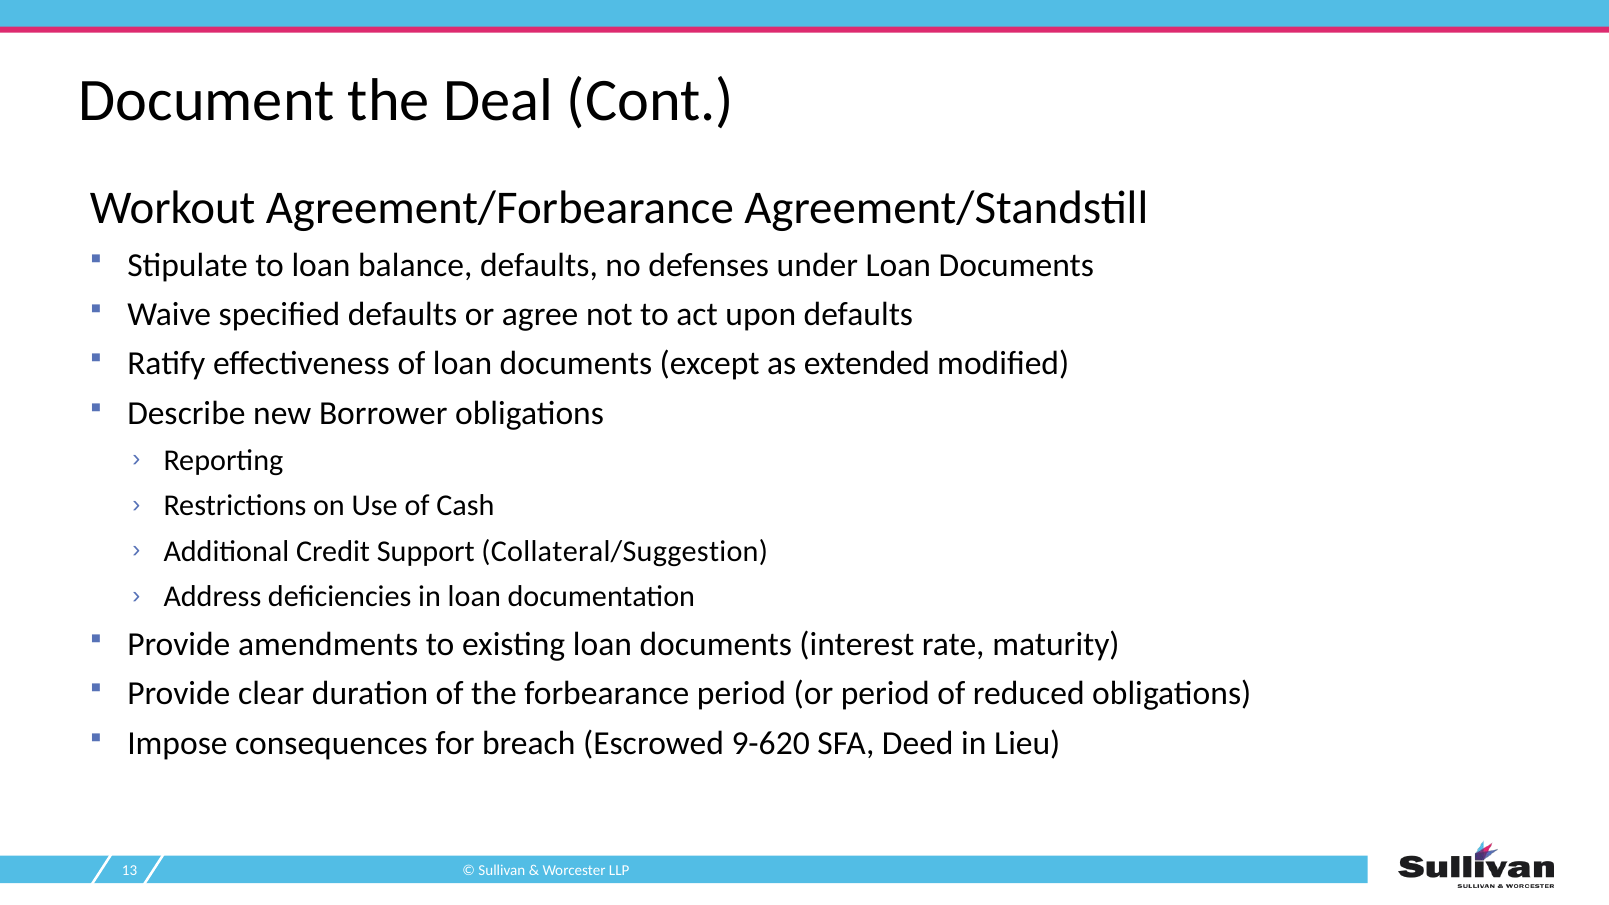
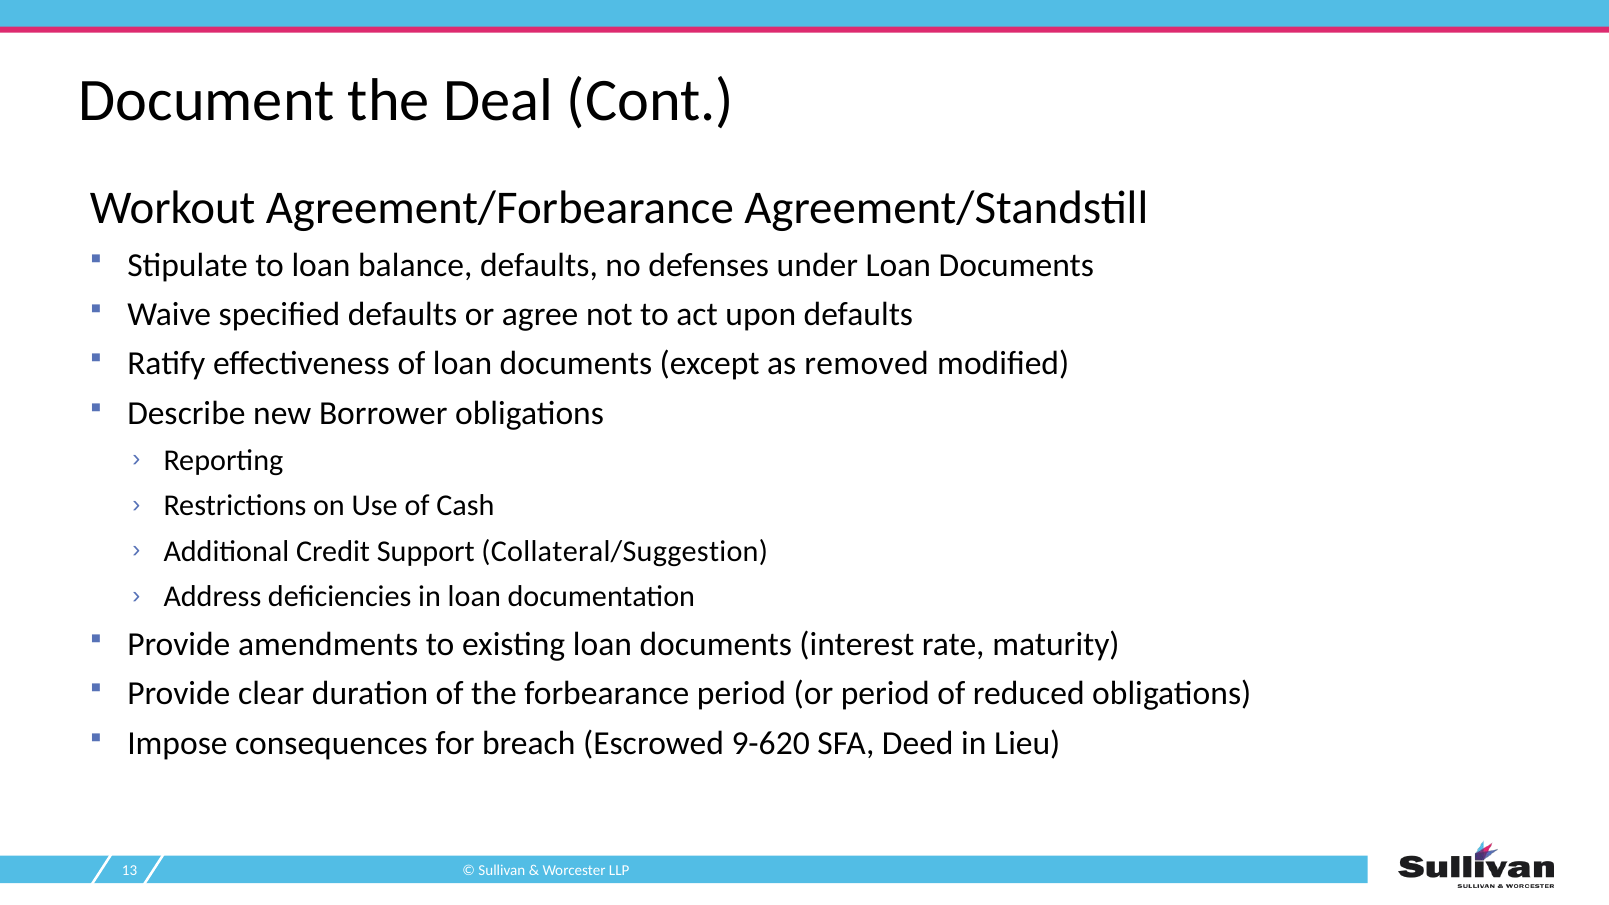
extended: extended -> removed (867, 364)
